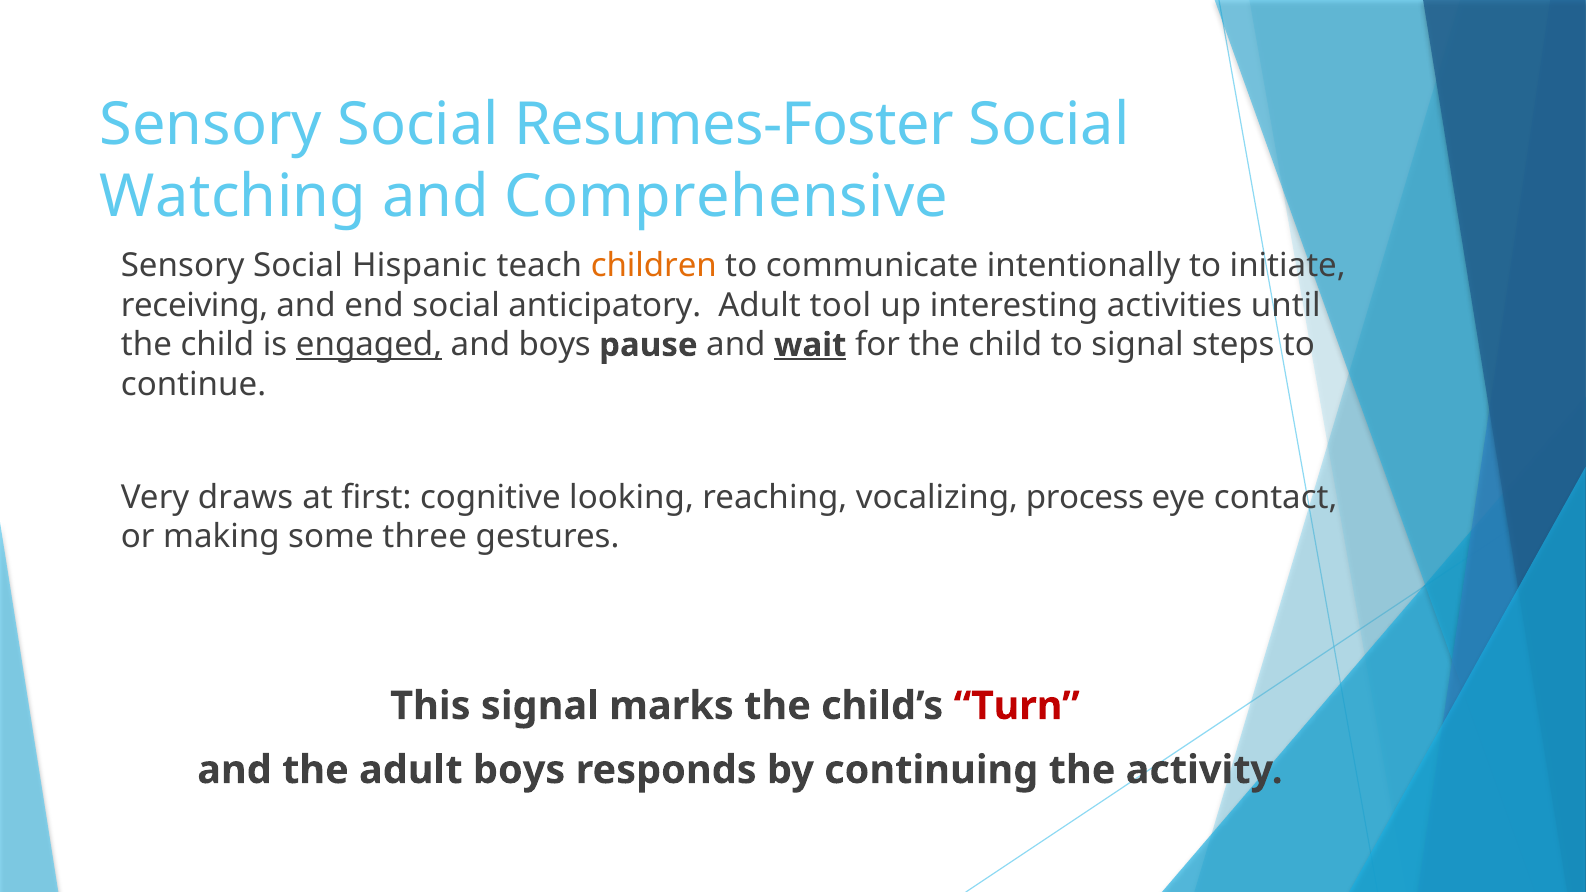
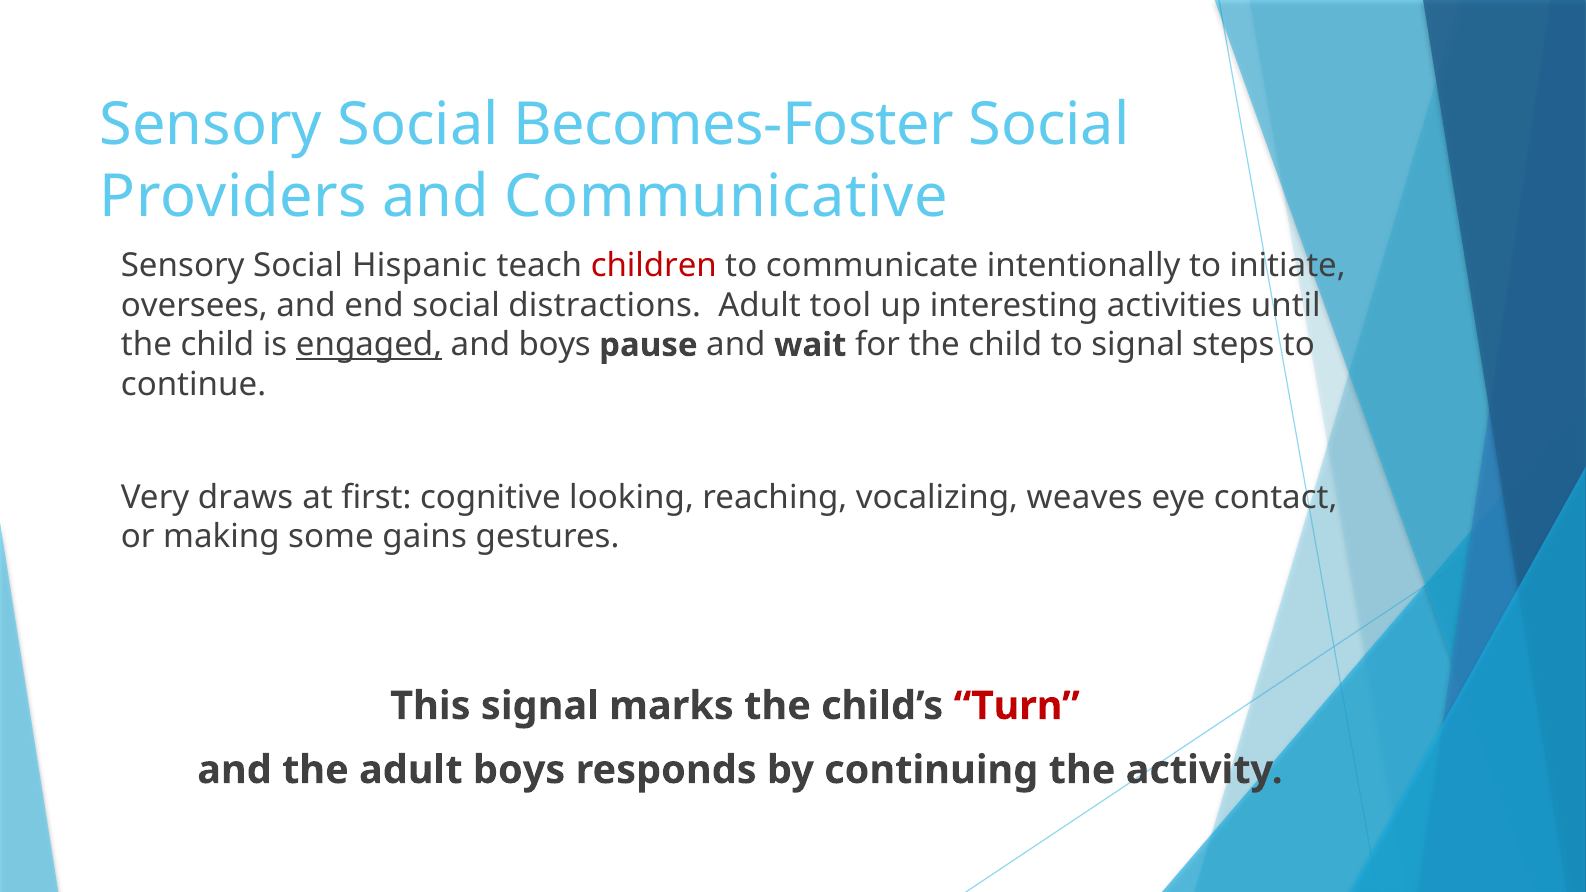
Resumes-Foster: Resumes-Foster -> Becomes-Foster (734, 125)
Watching: Watching -> Providers (233, 196)
Comprehensive: Comprehensive -> Communicative (726, 196)
children colour: orange -> red (654, 266)
receiving: receiving -> oversees (194, 305)
anticipatory: anticipatory -> distractions (605, 305)
wait underline: present -> none (810, 345)
process: process -> weaves (1085, 497)
three: three -> gains (425, 537)
